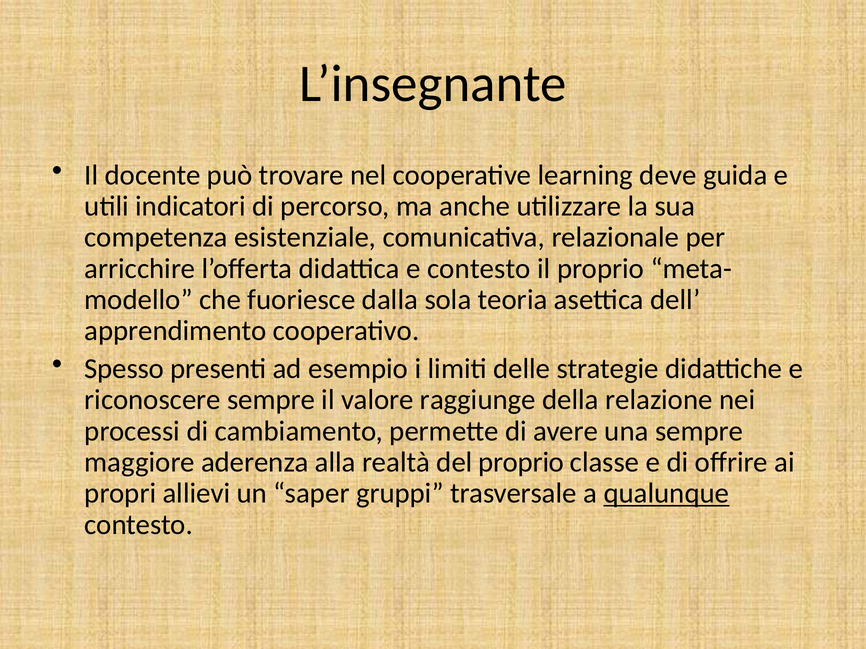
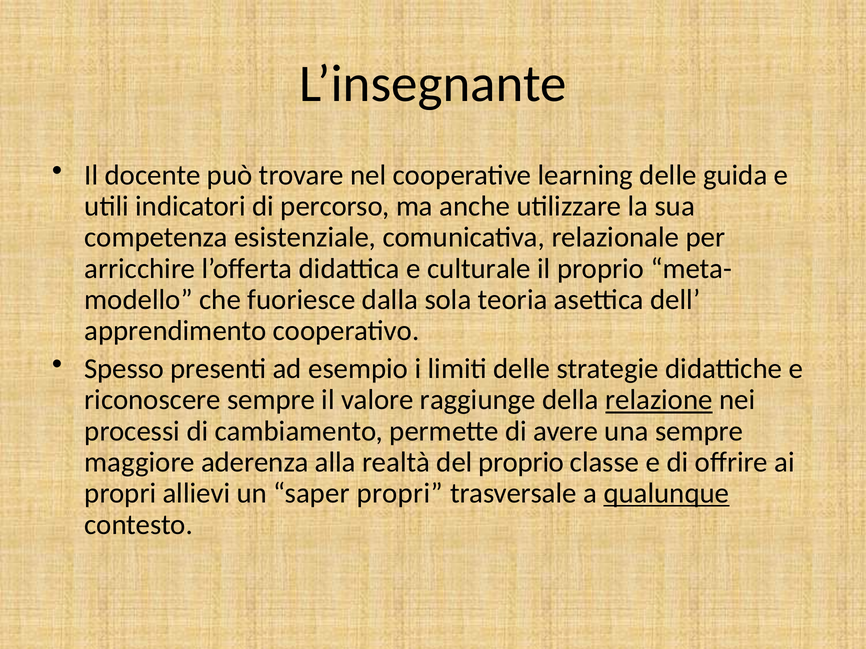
learning deve: deve -> delle (668, 175)
e contesto: contesto -> culturale (479, 269)
relazione underline: none -> present (659, 400)
saper gruppi: gruppi -> propri (400, 494)
